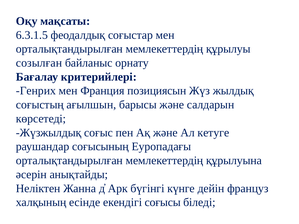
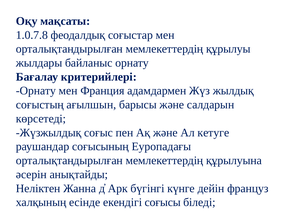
6.3.1.5: 6.3.1.5 -> 1.0.7.8 (32, 35)
созылған: созылған -> жылдары (39, 63)
Генрих: Генрих -> Орнату (36, 91)
позициясын: позициясын -> адамдармен (157, 91)
